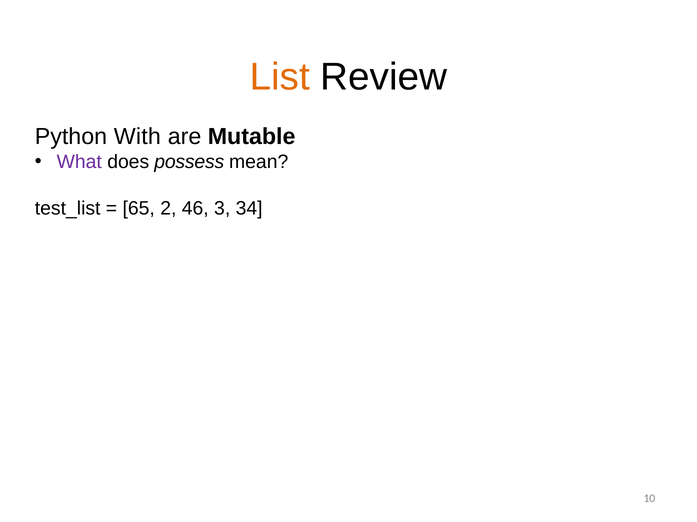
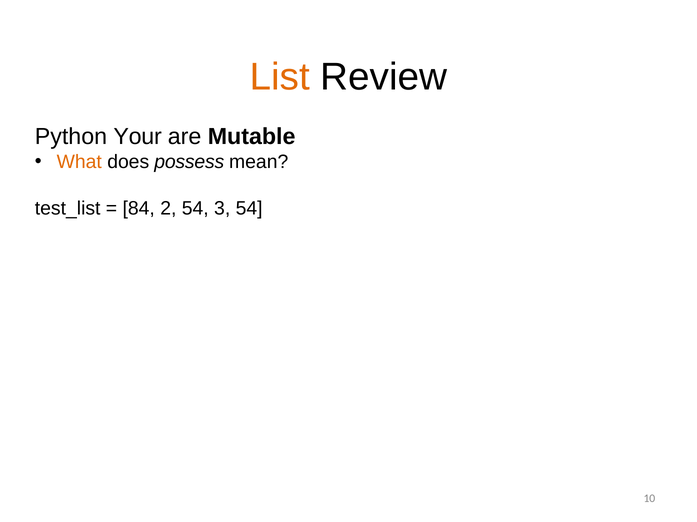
With: With -> Your (138, 137)
What colour: purple -> orange (79, 162)
65: 65 -> 84 (139, 209)
2 46: 46 -> 54 (195, 209)
3 34: 34 -> 54 (249, 209)
